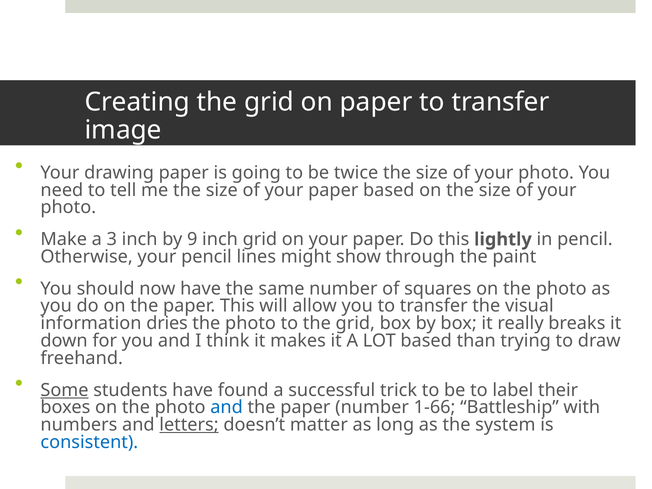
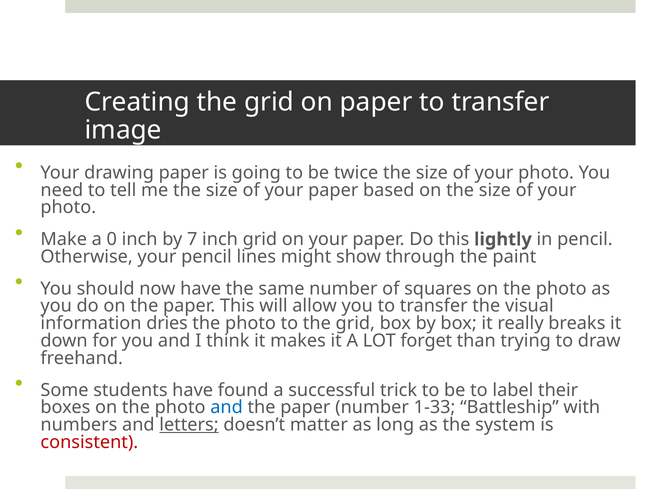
3: 3 -> 0 (112, 239)
9: 9 -> 7 (192, 239)
LOT based: based -> forget (426, 341)
Some underline: present -> none (64, 390)
1-66: 1-66 -> 1-33 (435, 408)
consistent colour: blue -> red (89, 442)
